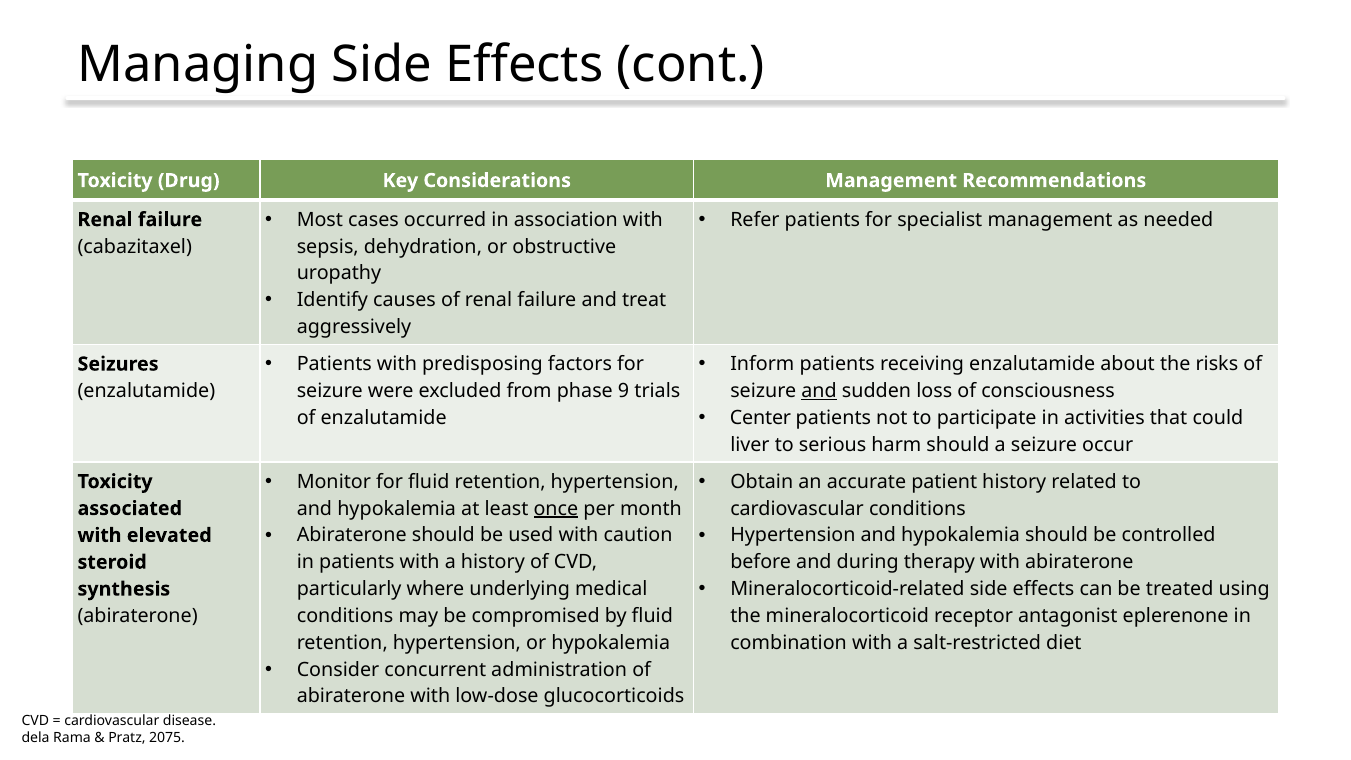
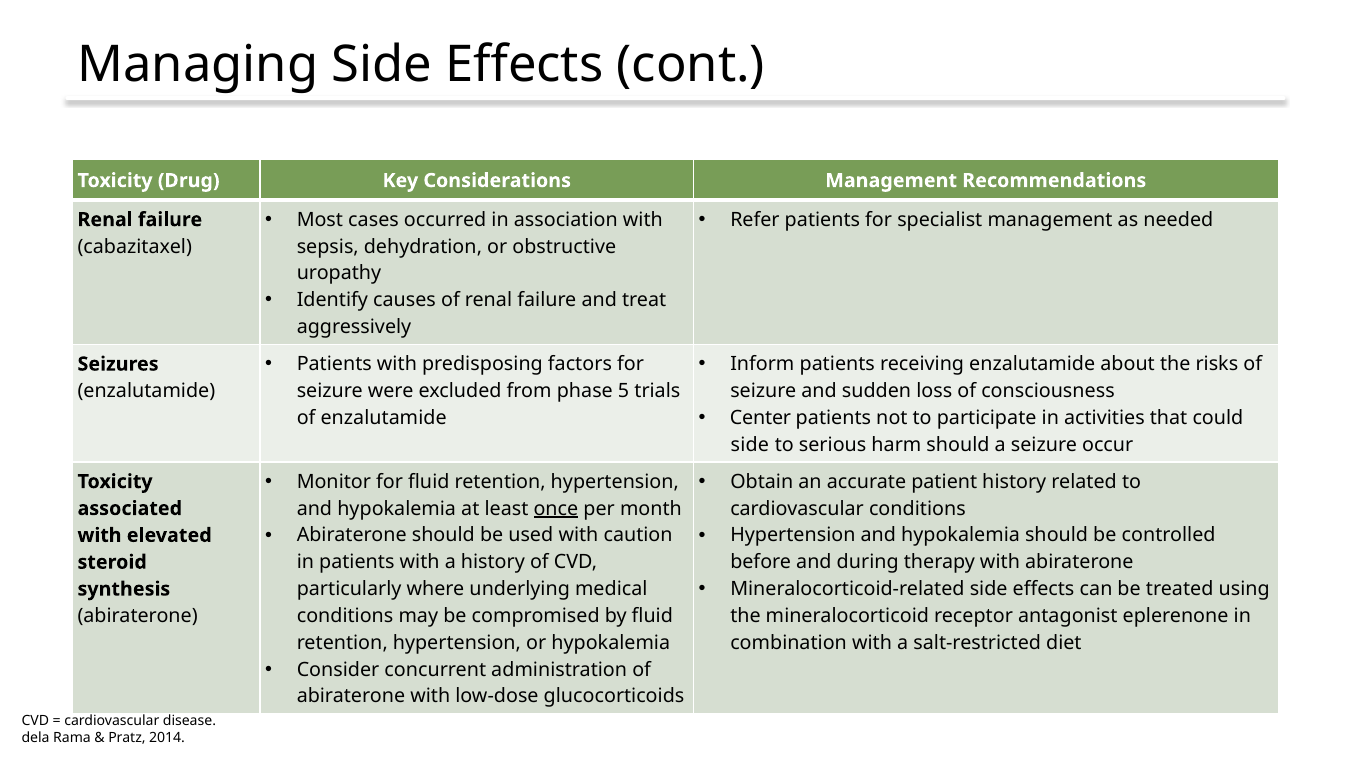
9: 9 -> 5 (624, 391)
and underline: present -> none (819, 391)
liver: liver -> side (750, 445)
2075: 2075 -> 2014 (167, 738)
